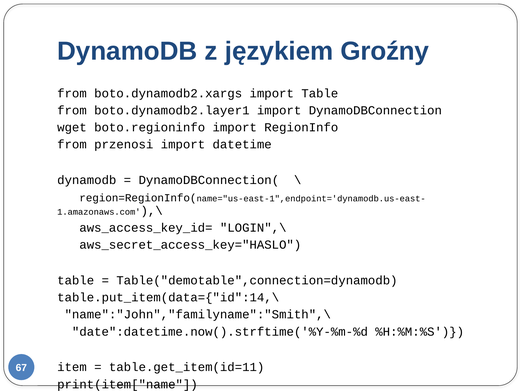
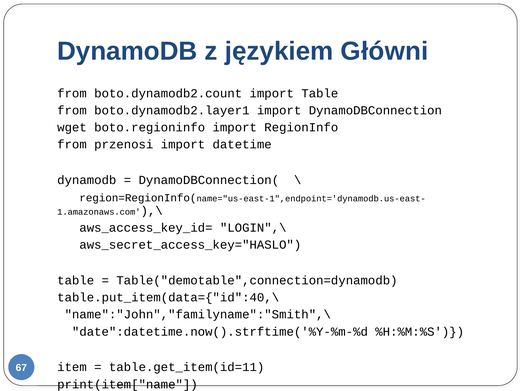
Groźny: Groźny -> Główni (385, 51)
boto.dynamodb2.xargs: boto.dynamodb2.xargs -> boto.dynamodb2.count (168, 93)
table.put_item(data={"id":14,\: table.put_item(data={"id":14,\ -> table.put_item(data={"id":40,\ (168, 297)
